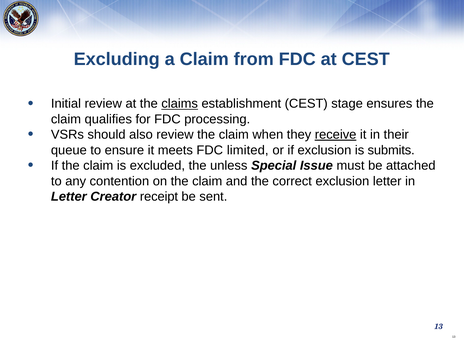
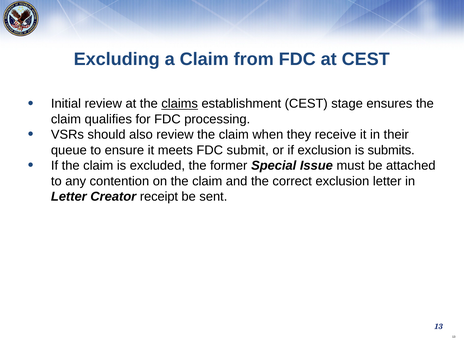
receive underline: present -> none (336, 135)
limited: limited -> submit (248, 150)
unless: unless -> former (229, 166)
